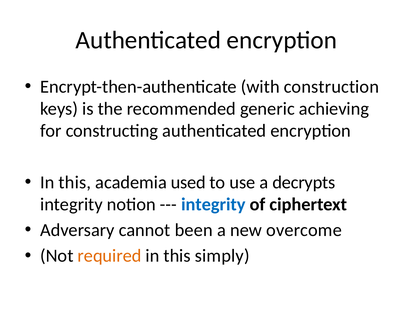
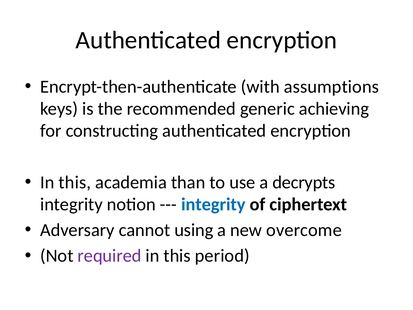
construction: construction -> assumptions (331, 87)
used: used -> than (188, 182)
been: been -> using (194, 230)
required colour: orange -> purple (110, 256)
simply: simply -> period (222, 256)
